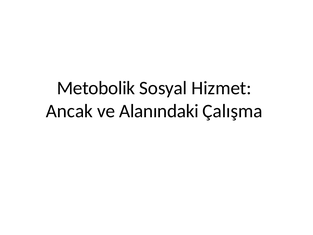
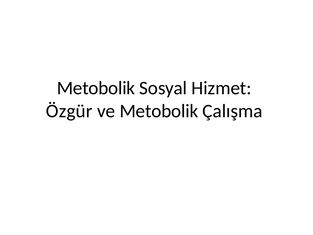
Ancak: Ancak -> Özgür (69, 111)
ve Alanındaki: Alanındaki -> Metobolik (159, 111)
